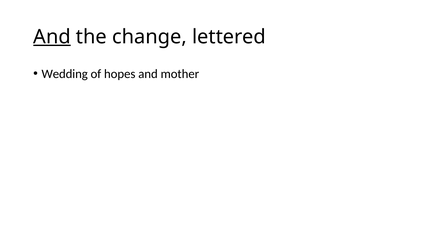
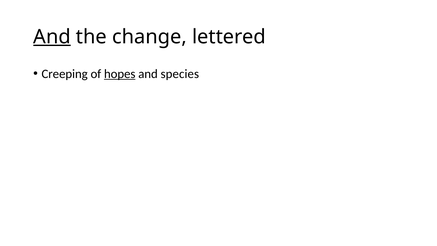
Wedding: Wedding -> Creeping (65, 74)
hopes underline: none -> present (120, 74)
mother: mother -> species (180, 74)
